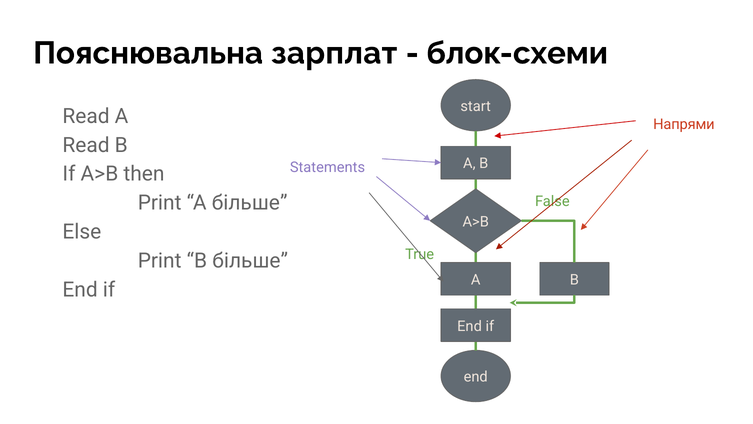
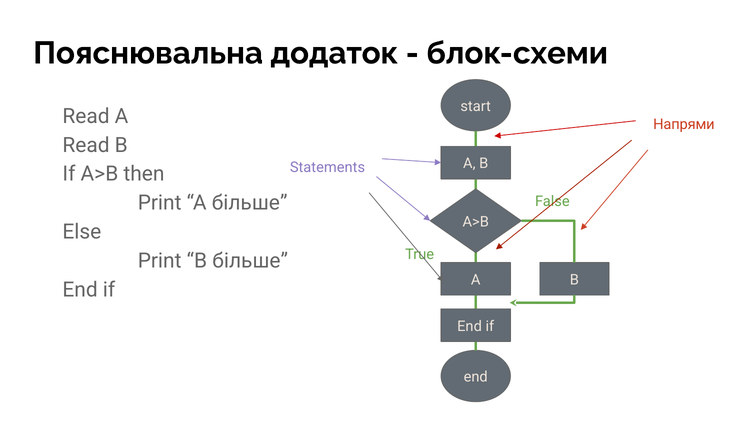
зарплат: зарплат -> додаток (334, 53)
